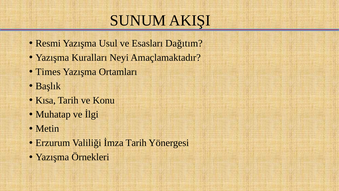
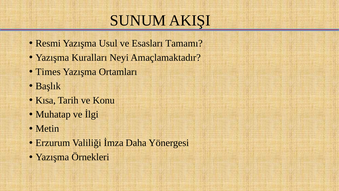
Dağıtım: Dağıtım -> Tamamı (184, 43)
İmza Tarih: Tarih -> Daha (136, 143)
